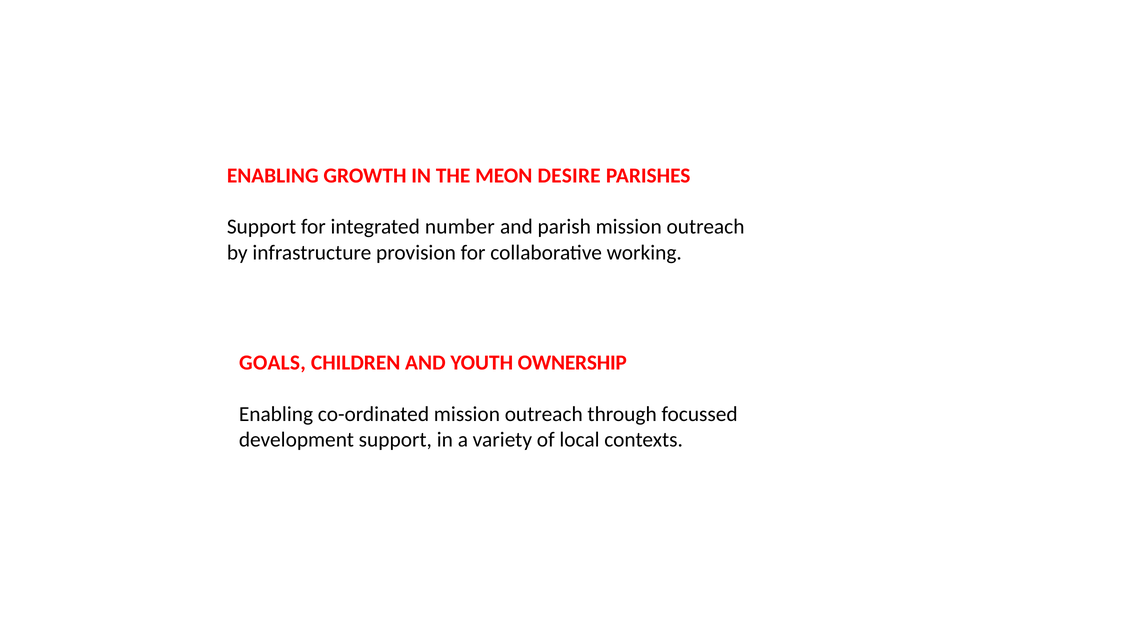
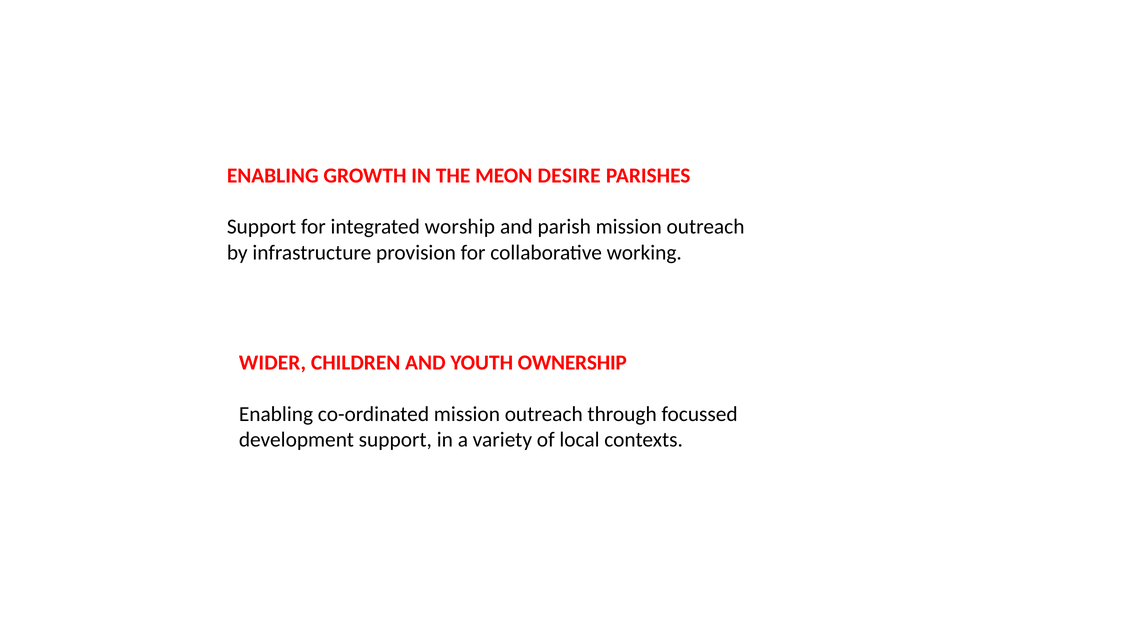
number: number -> worship (460, 227)
GOALS: GOALS -> WIDER (272, 363)
